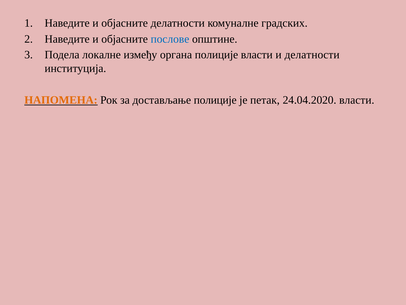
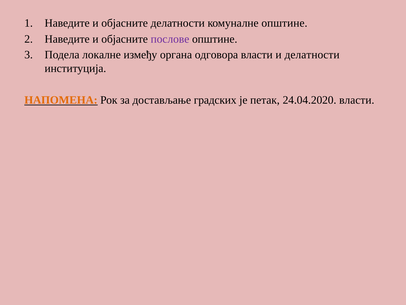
комуналне градских: градских -> општине (284, 23)
послове colour: blue -> purple (170, 39)
органа полиције: полиције -> одговора (216, 55)
достављање полиције: полиције -> градских (215, 100)
